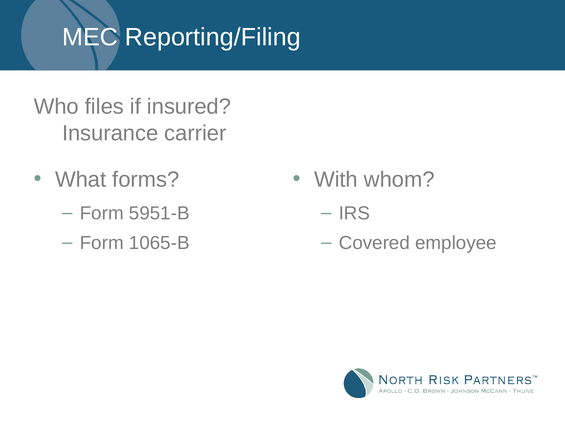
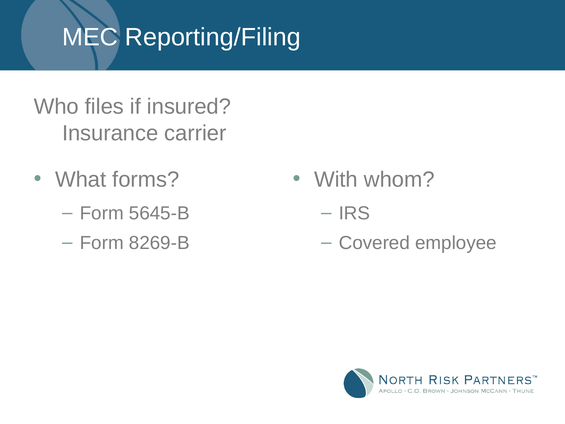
5951-B: 5951-B -> 5645-B (159, 213)
1065-B: 1065-B -> 8269-B (159, 243)
